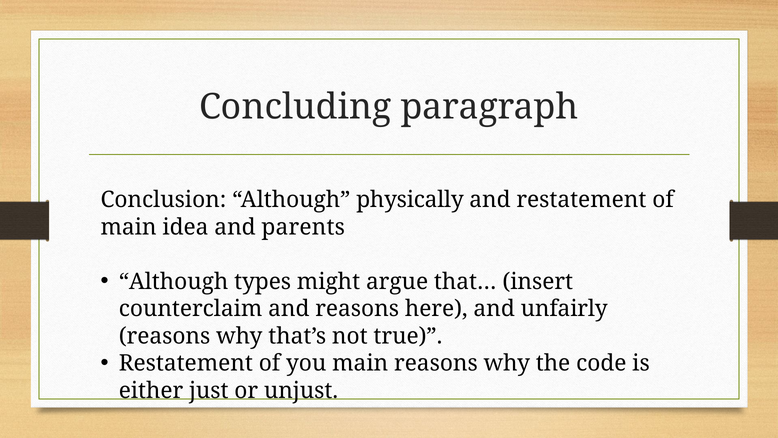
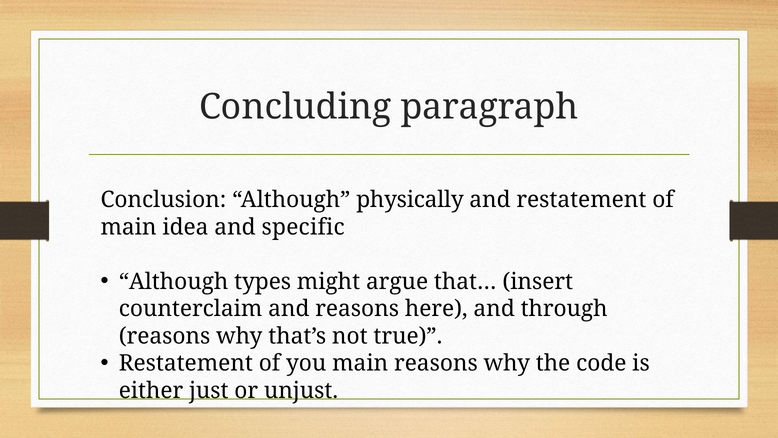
parents: parents -> specific (303, 227)
unfairly: unfairly -> through (564, 309)
